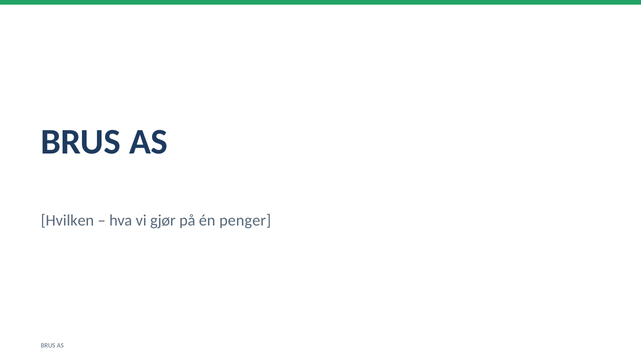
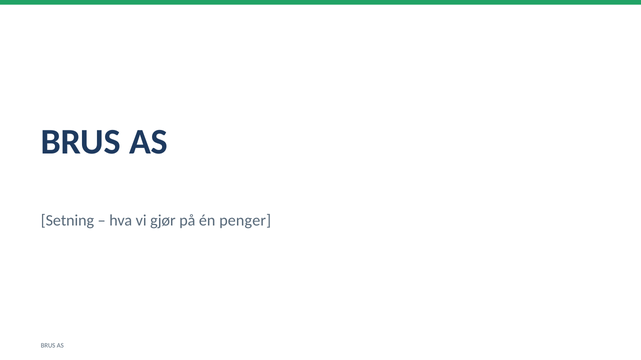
Hvilken: Hvilken -> Setning (67, 221)
